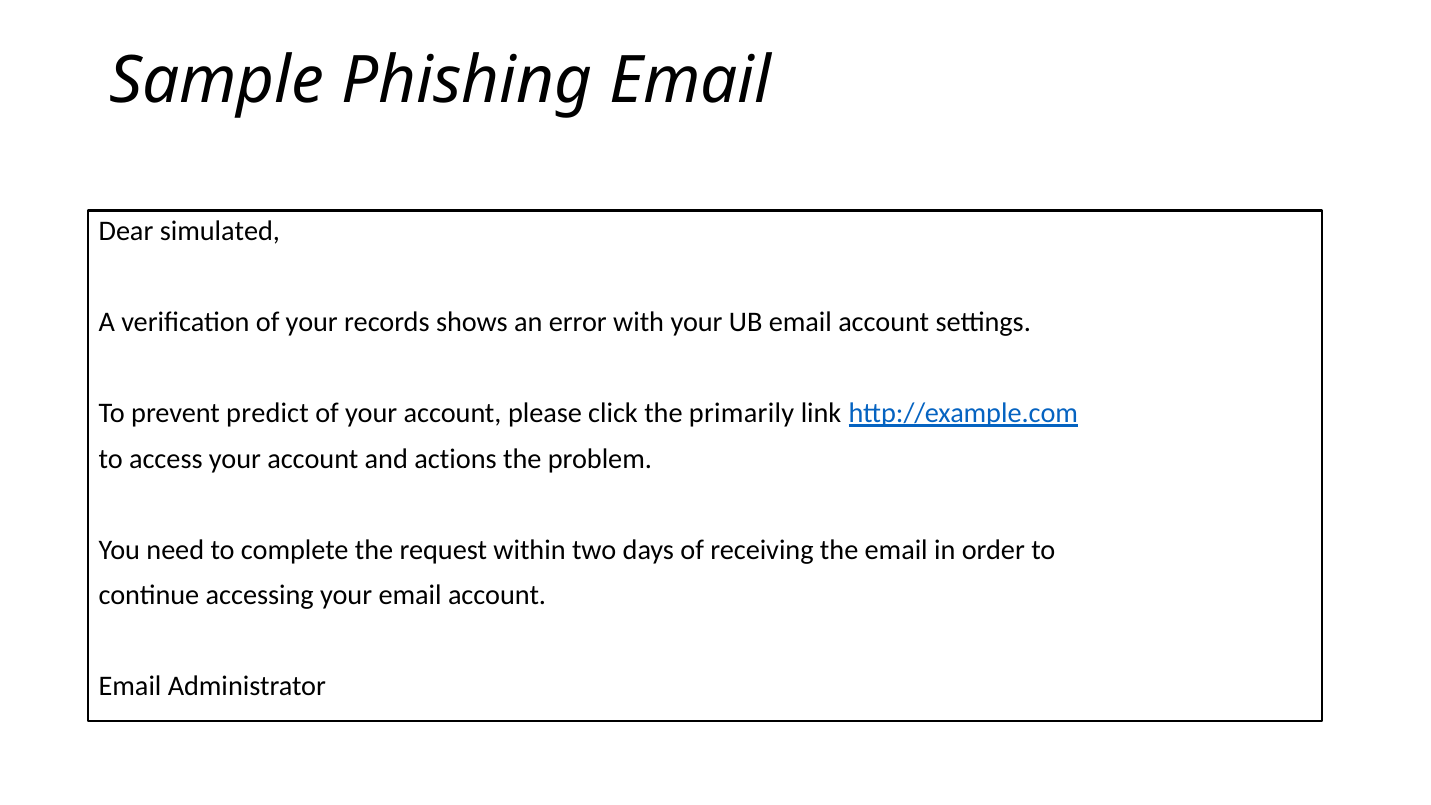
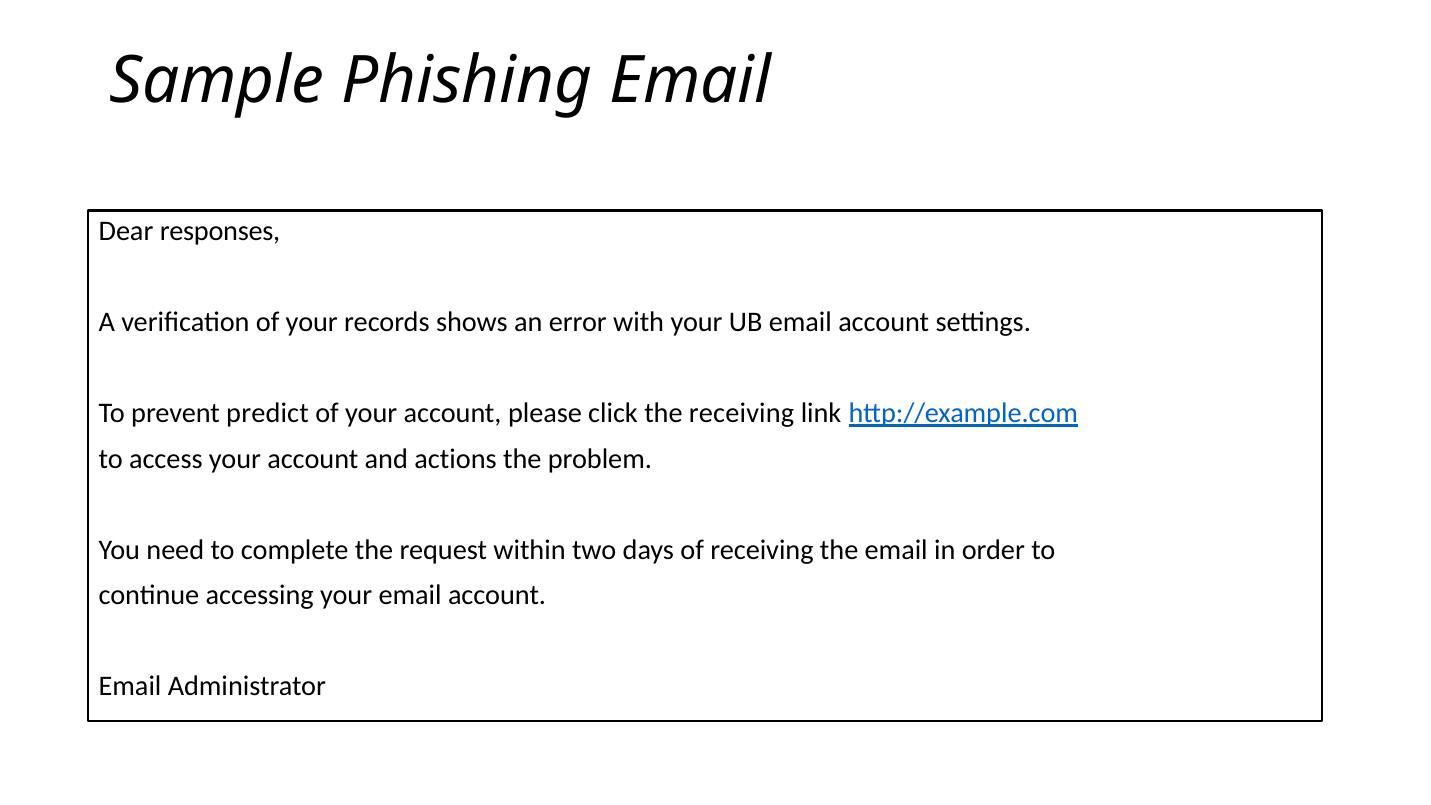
simulated: simulated -> responses (220, 231)
the primarily: primarily -> receiving (742, 413)
